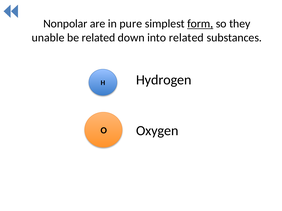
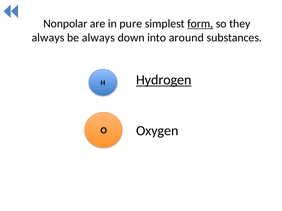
unable: unable -> always (48, 38)
be related: related -> always (98, 38)
into related: related -> around (186, 38)
Hydrogen underline: none -> present (164, 80)
